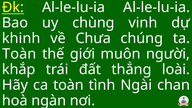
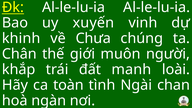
chùng: chùng -> xuyến (93, 23)
Toàn: Toàn -> Chân (19, 54)
thẳng: thẳng -> manh (131, 69)
